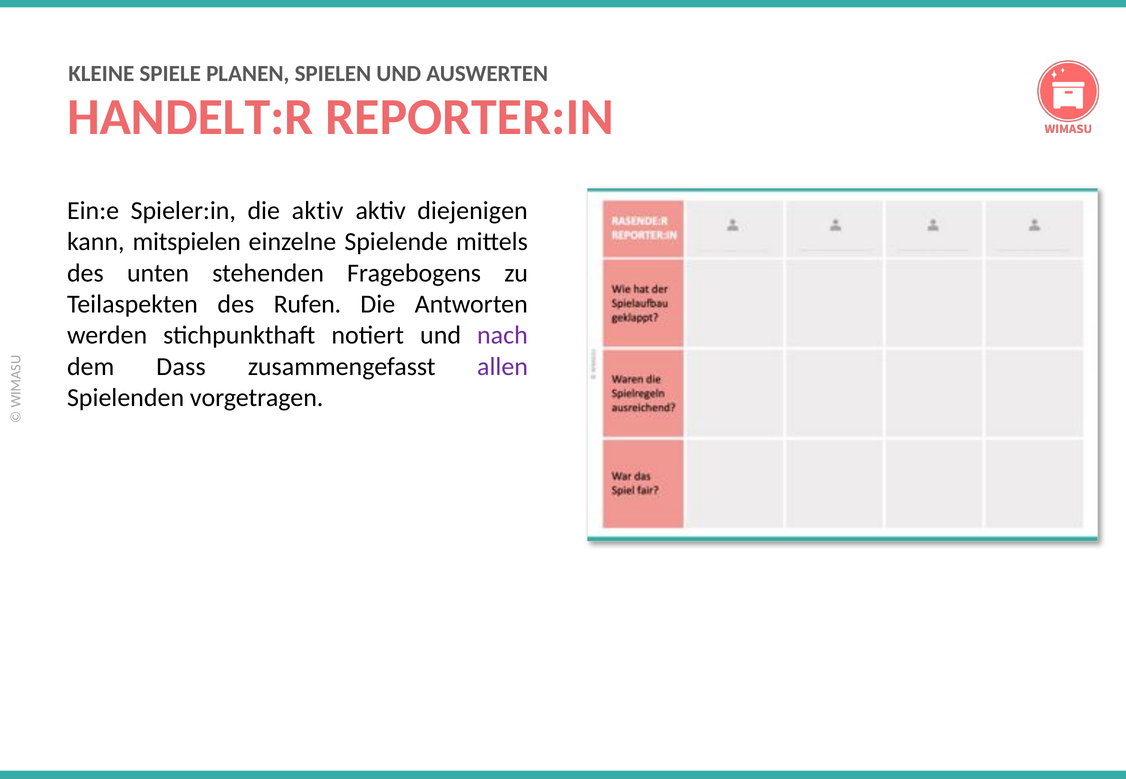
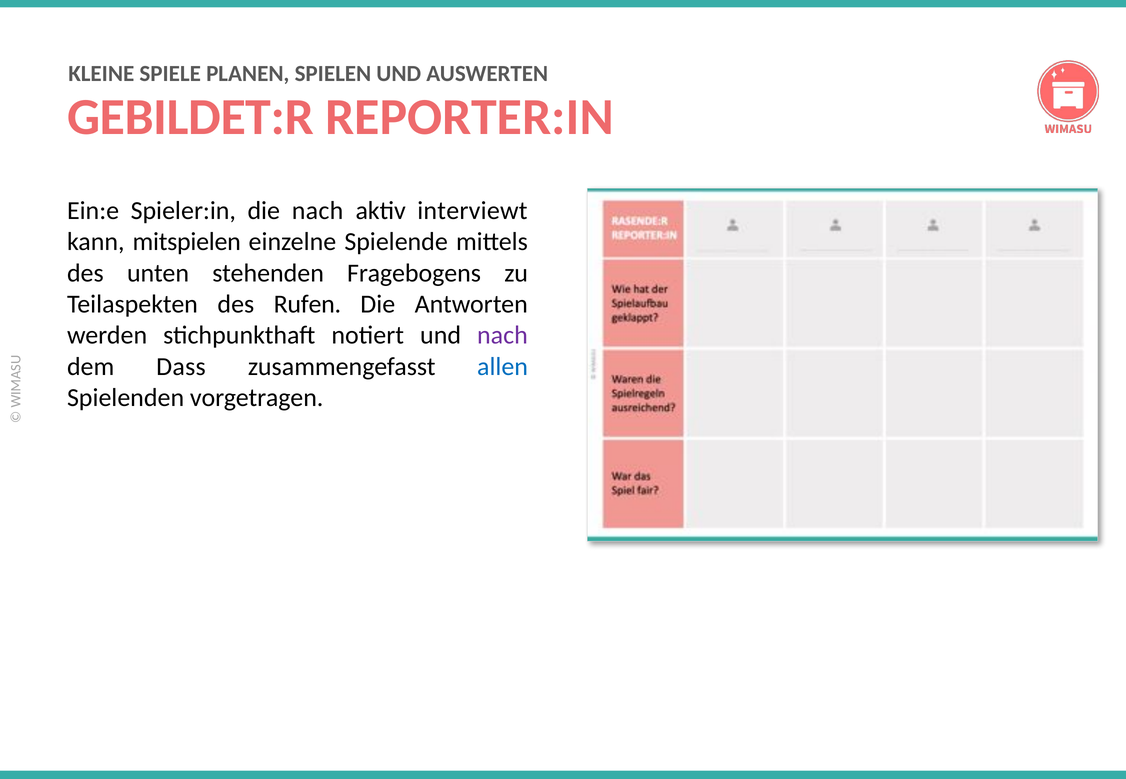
HANDELT:R: HANDELT:R -> GEBILDET:R (190, 117)
die aktiv: aktiv -> nach (318, 211)
diejenigen: diejenigen -> interviewt (472, 211)
allen colour: purple -> blue (503, 367)
